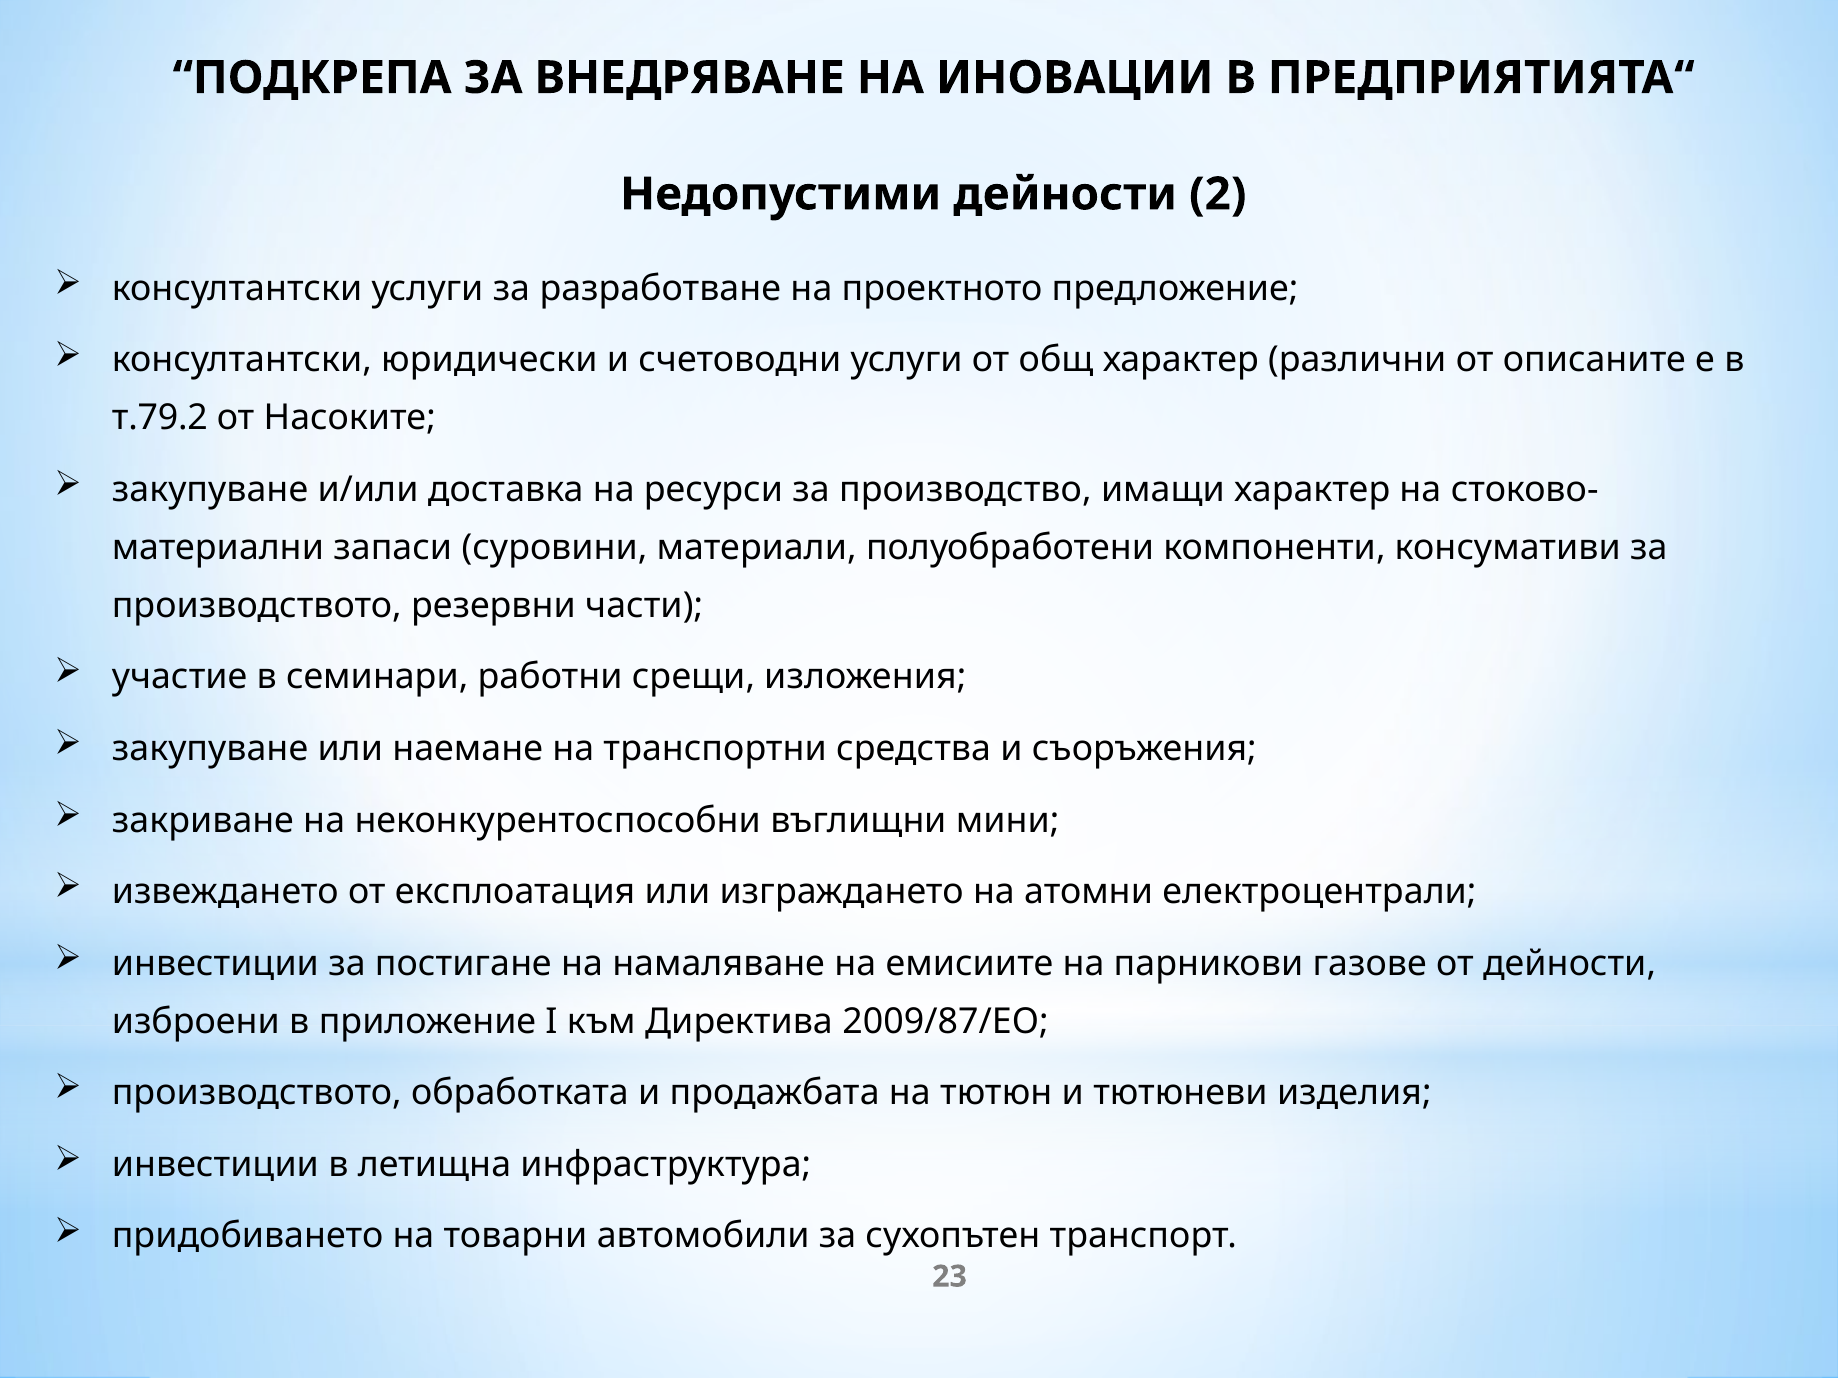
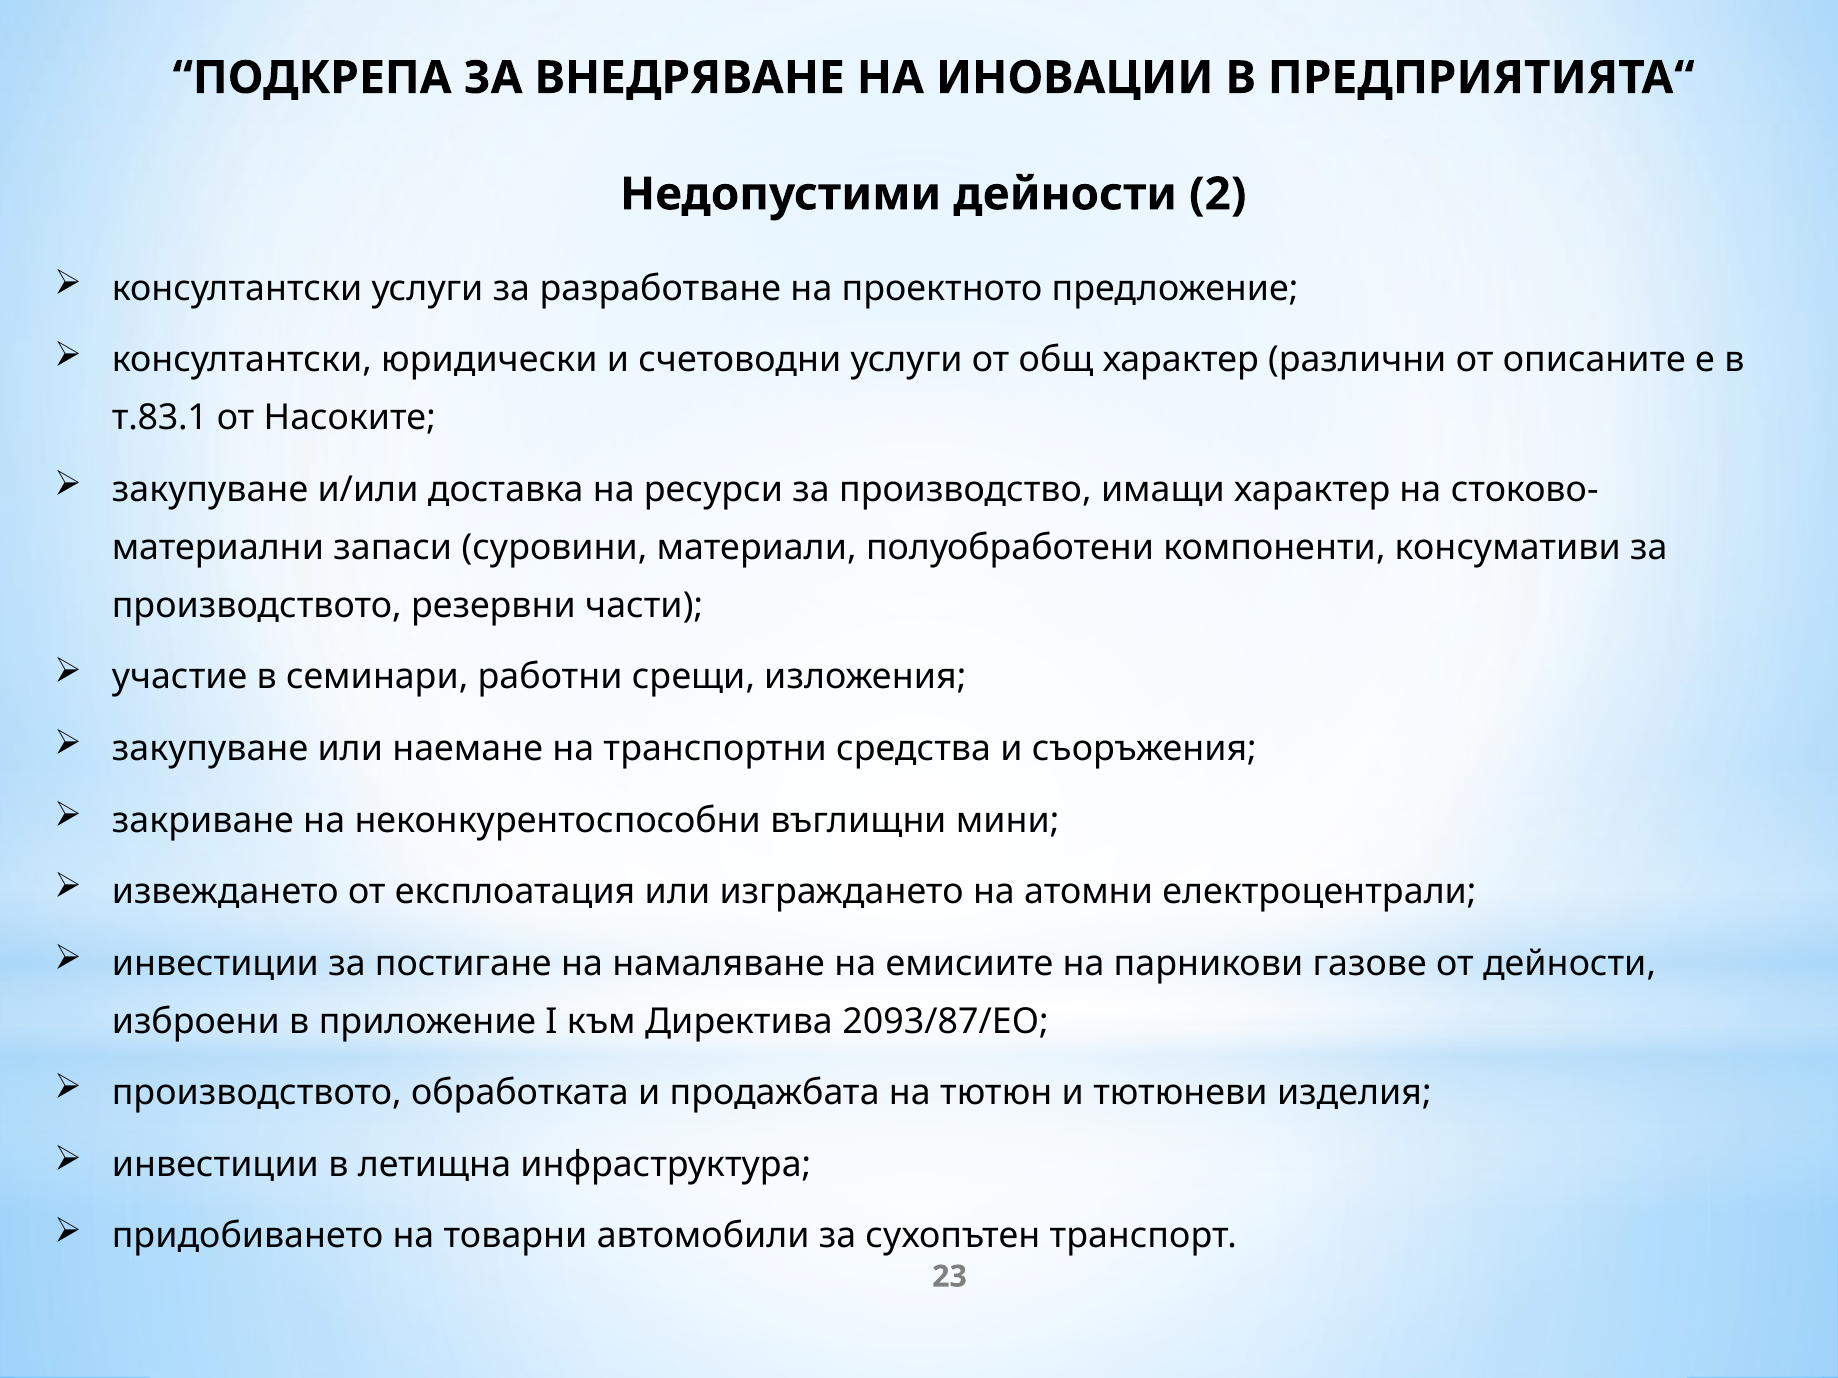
т.79.2: т.79.2 -> т.83.1 (160, 418)
2009/87/ЕО: 2009/87/ЕО -> 2093/87/ЕО (946, 1022)
